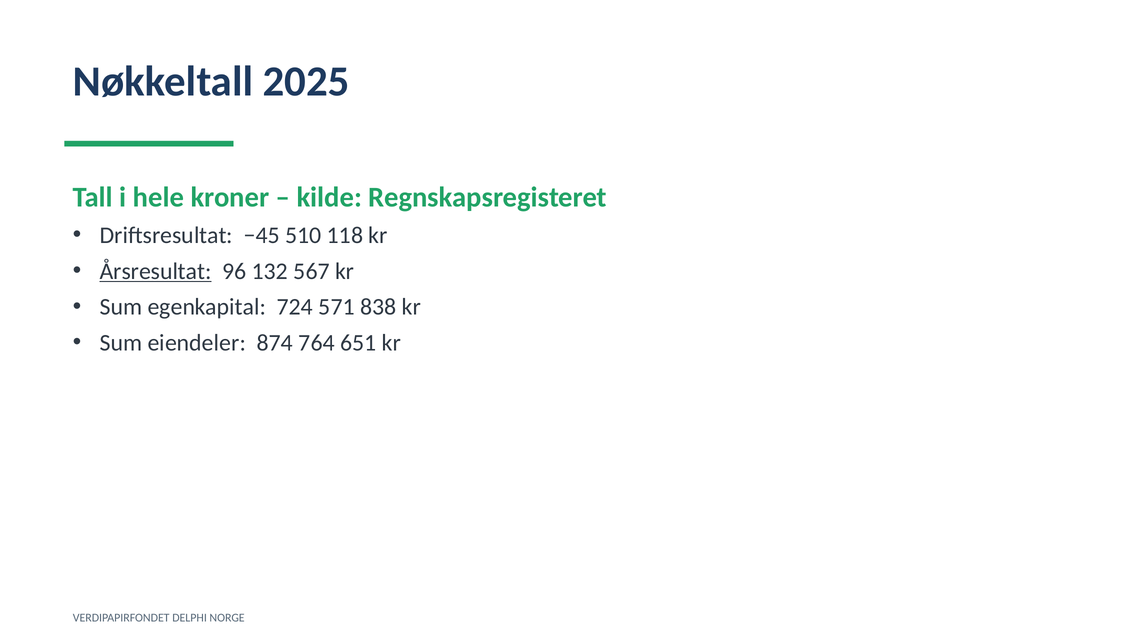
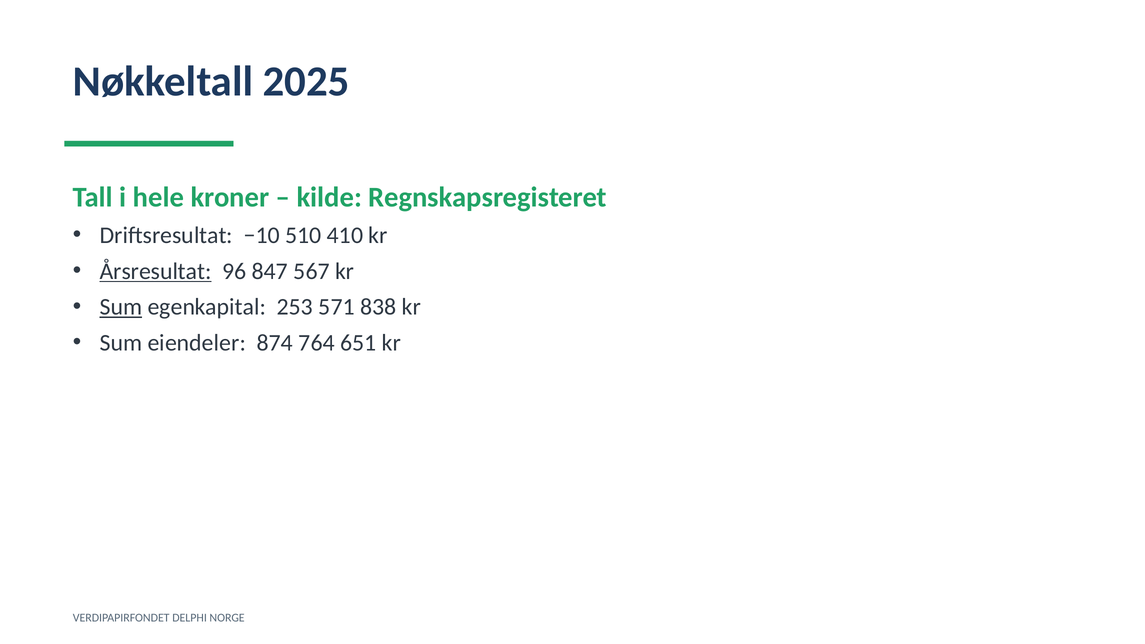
−45: −45 -> −10 (262, 235)
118: 118 -> 410 (345, 235)
132: 132 -> 847 (270, 271)
Sum underline: none -> present (121, 307)
724: 724 -> 253 (295, 307)
